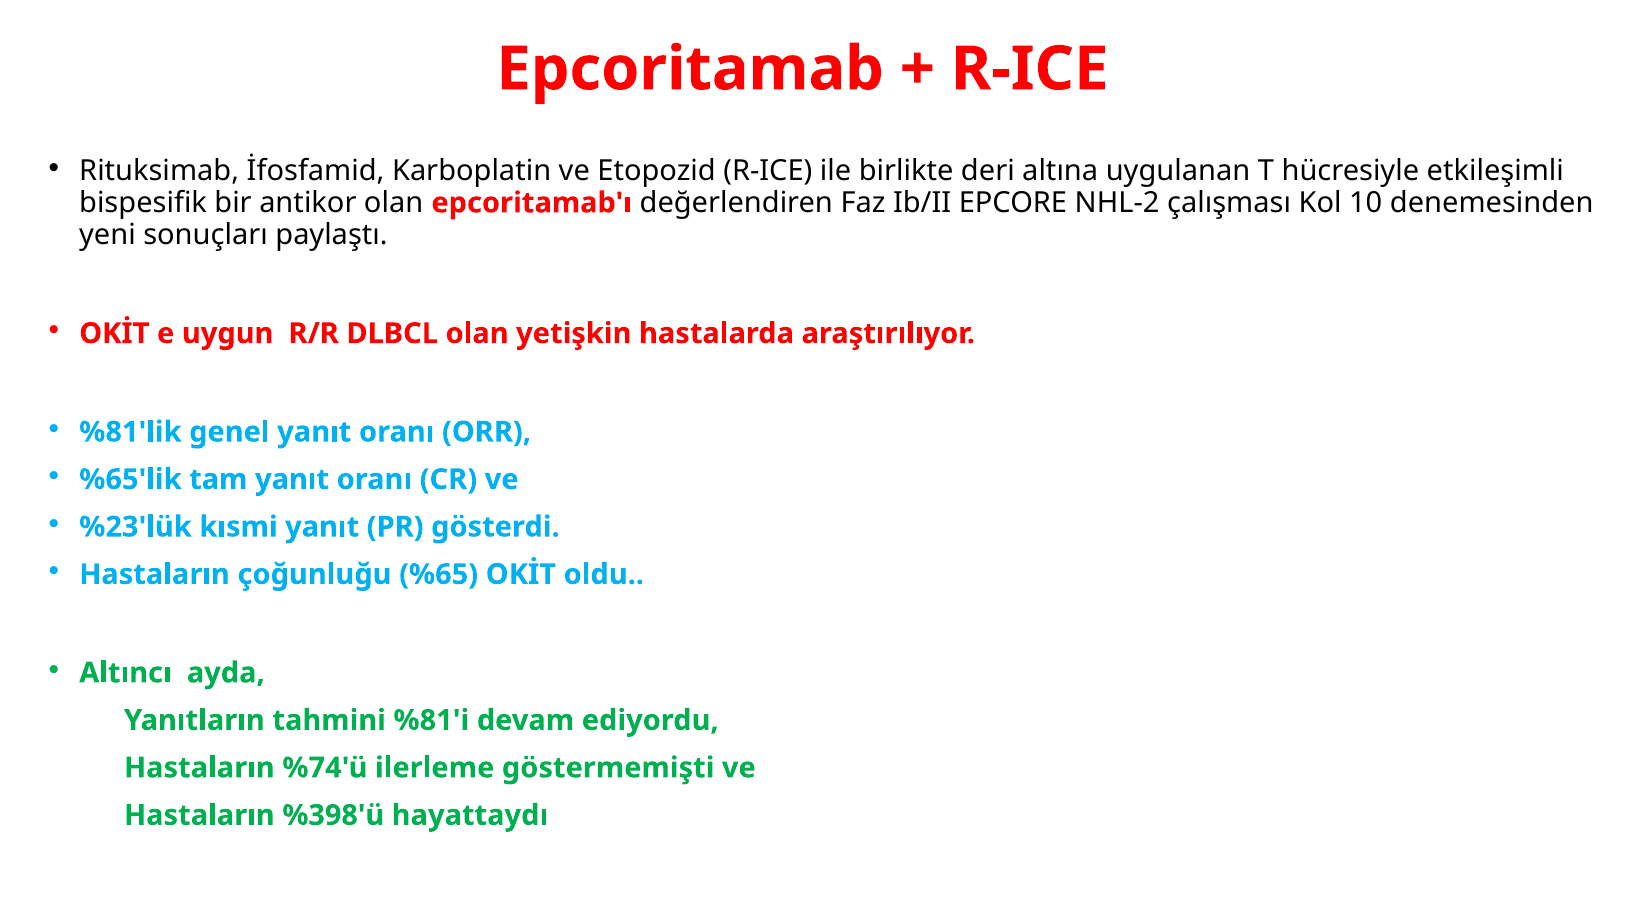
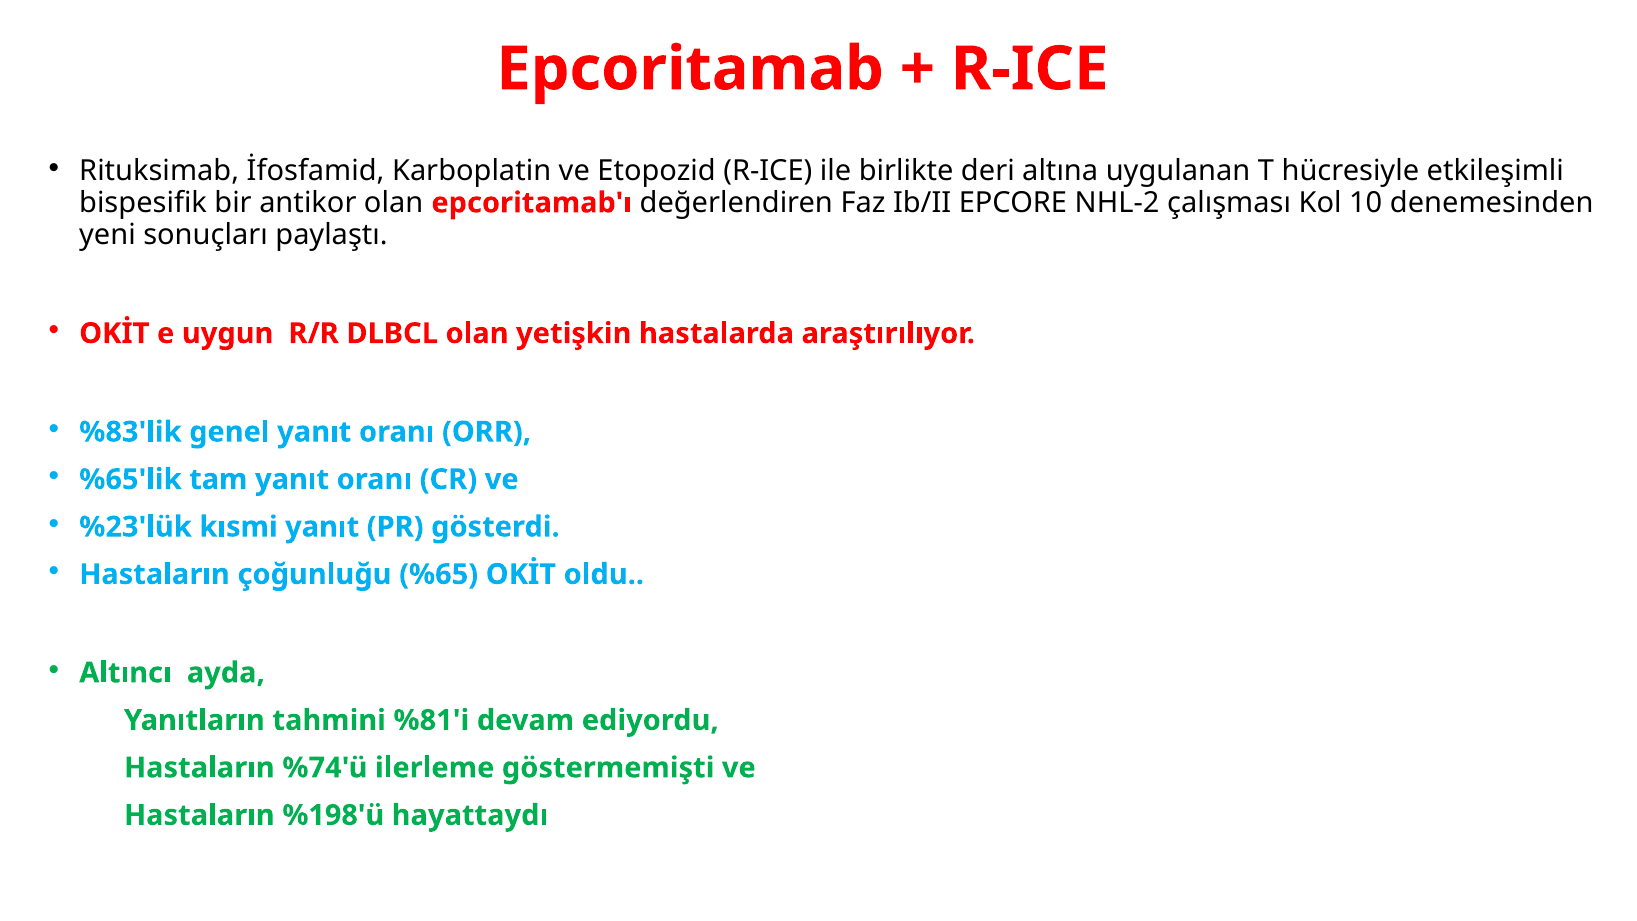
%81'lik: %81'lik -> %83'lik (130, 432)
%398'ü: %398'ü -> %198'ü (333, 815)
